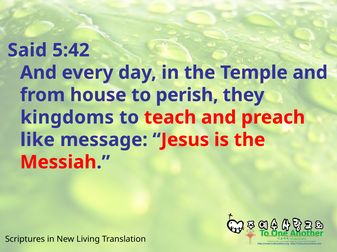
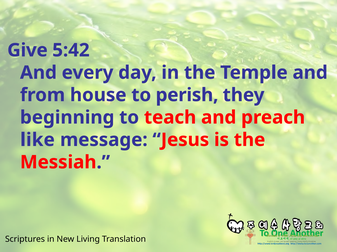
Said: Said -> Give (27, 50)
kingdoms: kingdoms -> beginning (67, 118)
